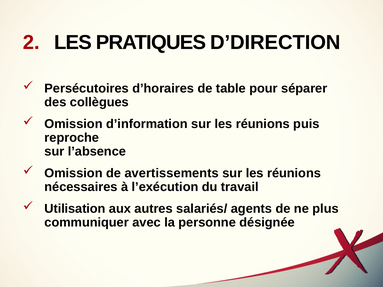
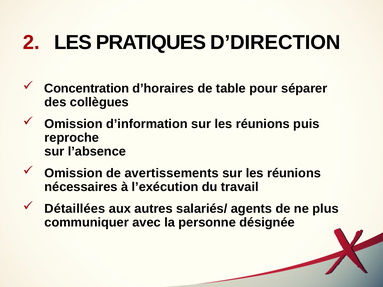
Persécutoires: Persécutoires -> Concentration (87, 89)
Utilisation: Utilisation -> Détaillées (75, 209)
